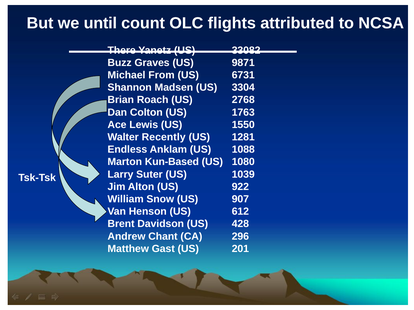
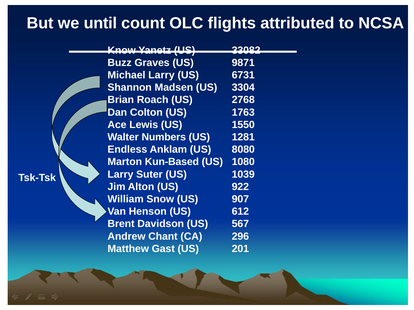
There: There -> Know (122, 50)
Michael From: From -> Larry (161, 75)
Recently: Recently -> Numbers (164, 137)
1088: 1088 -> 8080 (243, 150)
428: 428 -> 567 (240, 224)
